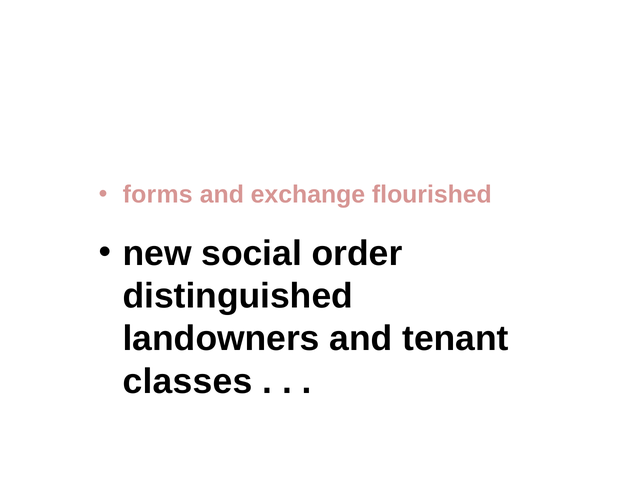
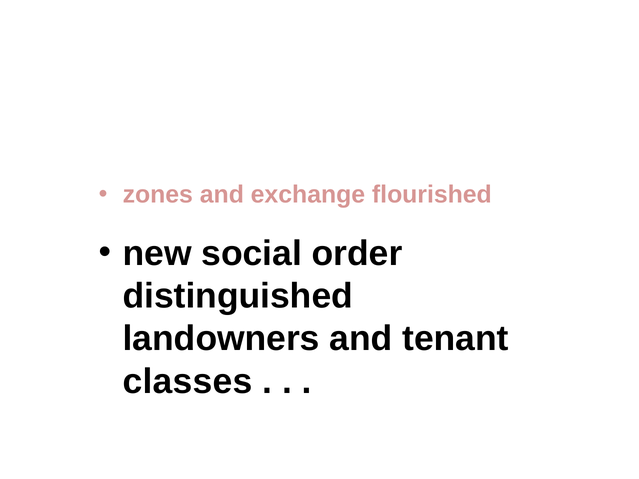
forms: forms -> zones (158, 195)
